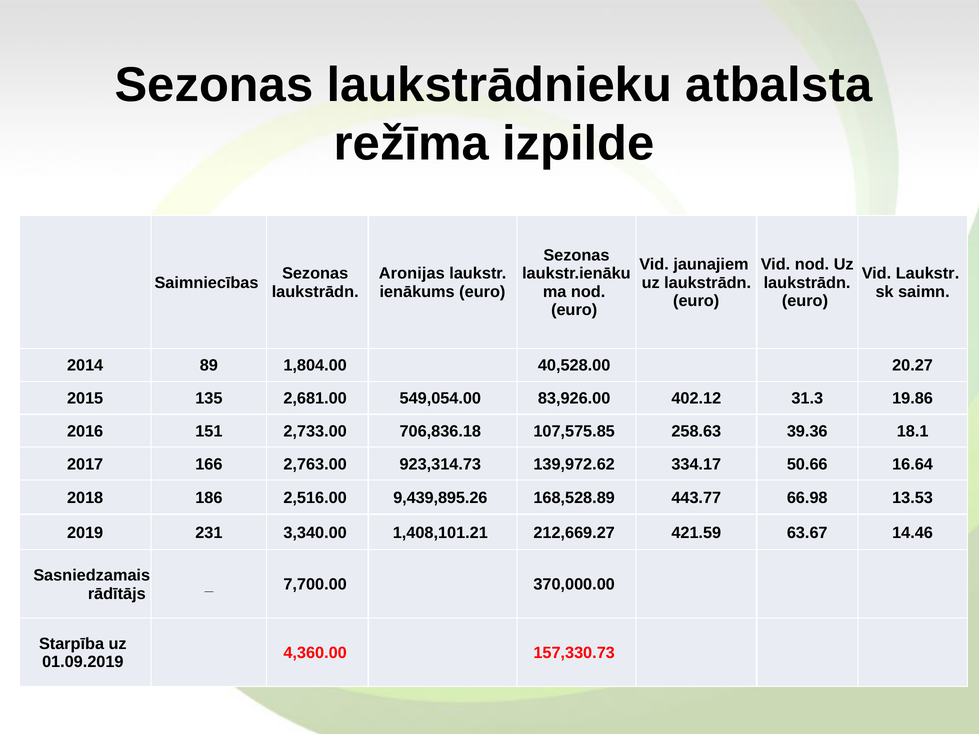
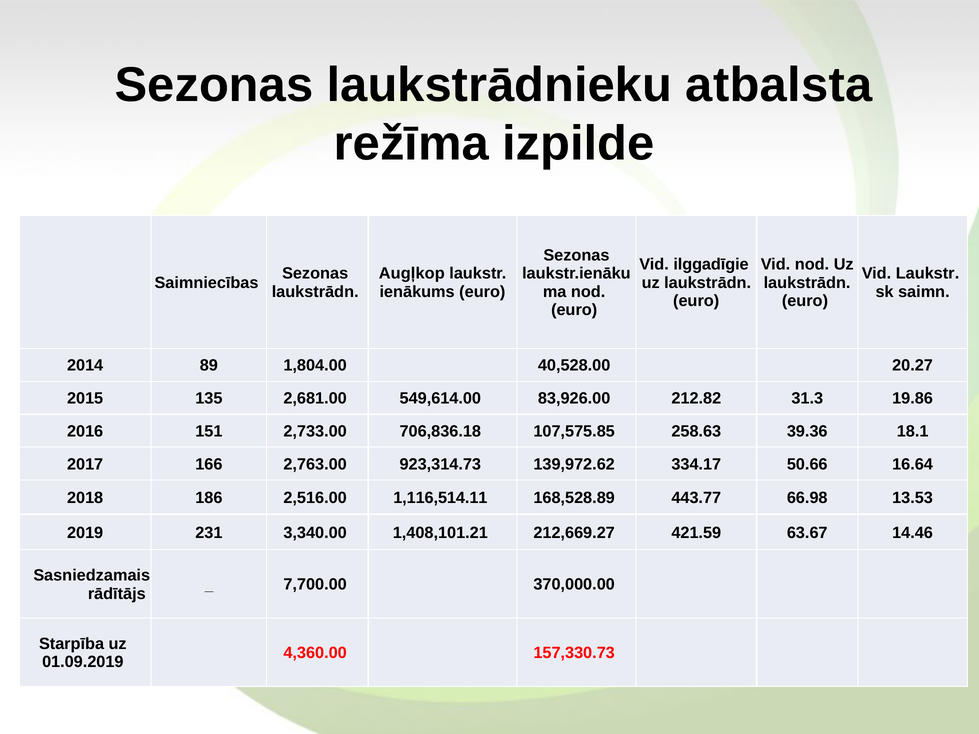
jaunajiem: jaunajiem -> ilggadīgie (711, 264)
Aronijas: Aronijas -> Augļkop (412, 274)
549,054.00: 549,054.00 -> 549,614.00 (440, 399)
402.12: 402.12 -> 212.82 (696, 399)
9,439,895.26: 9,439,895.26 -> 1,116,514.11 (440, 498)
